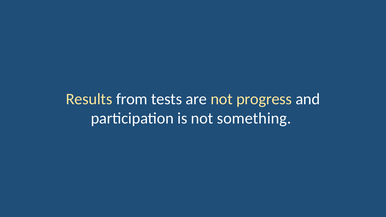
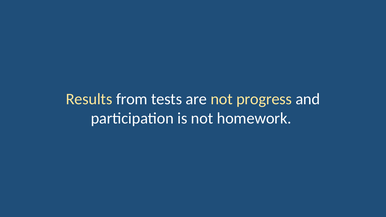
something: something -> homework (254, 118)
